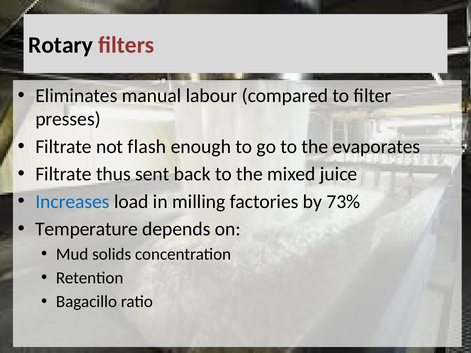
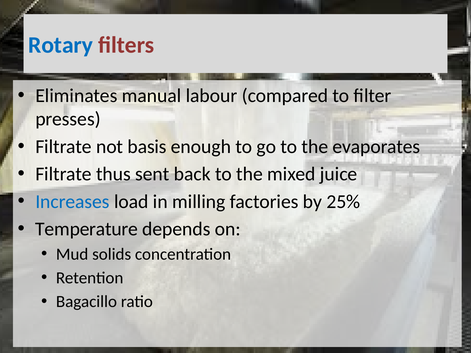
Rotary colour: black -> blue (61, 45)
flash: flash -> basis (147, 147)
73%: 73% -> 25% (343, 202)
